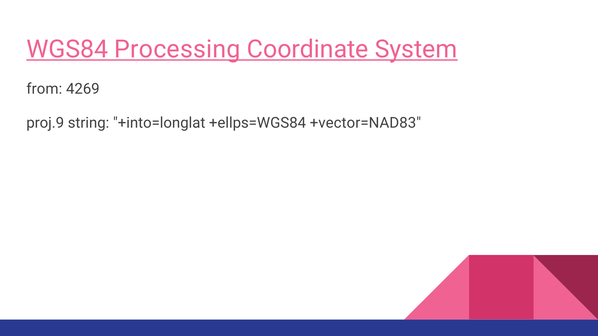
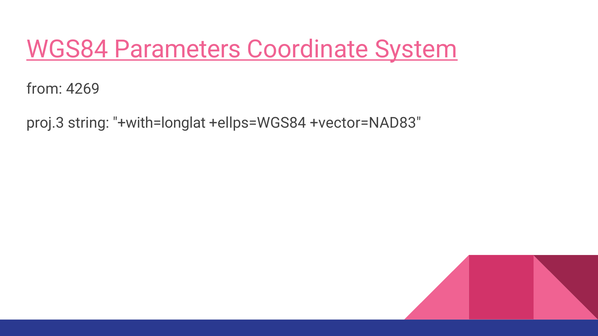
Processing: Processing -> Parameters (178, 49)
proj.9: proj.9 -> proj.3 (45, 123)
+into=longlat: +into=longlat -> +with=longlat (159, 123)
